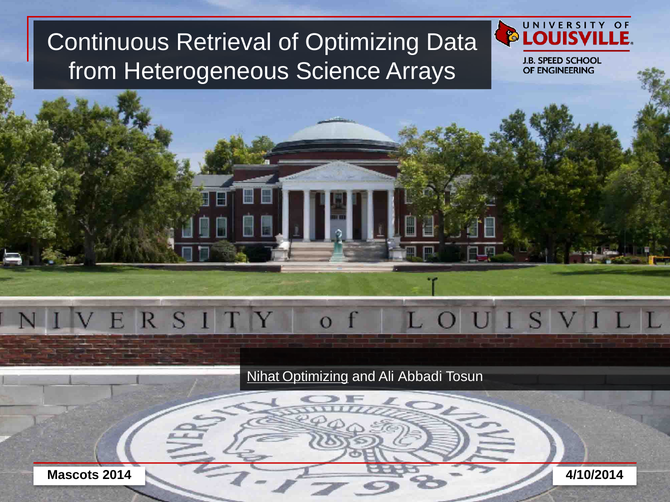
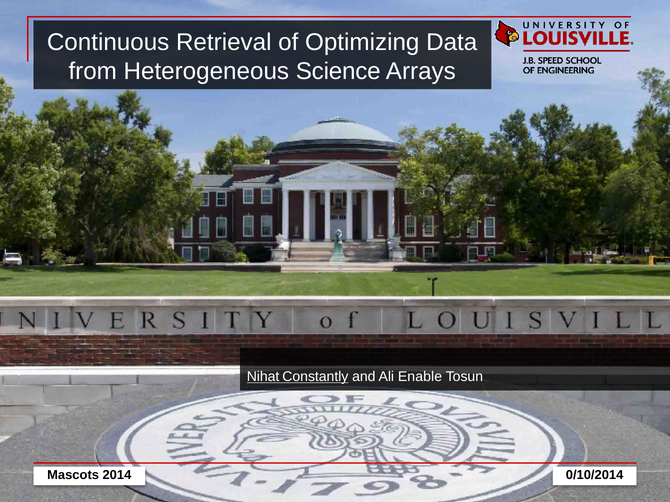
Nihat Optimizing: Optimizing -> Constantly (315, 377)
Abbadi: Abbadi -> Enable (420, 377)
4/10/2014: 4/10/2014 -> 0/10/2014 (595, 476)
